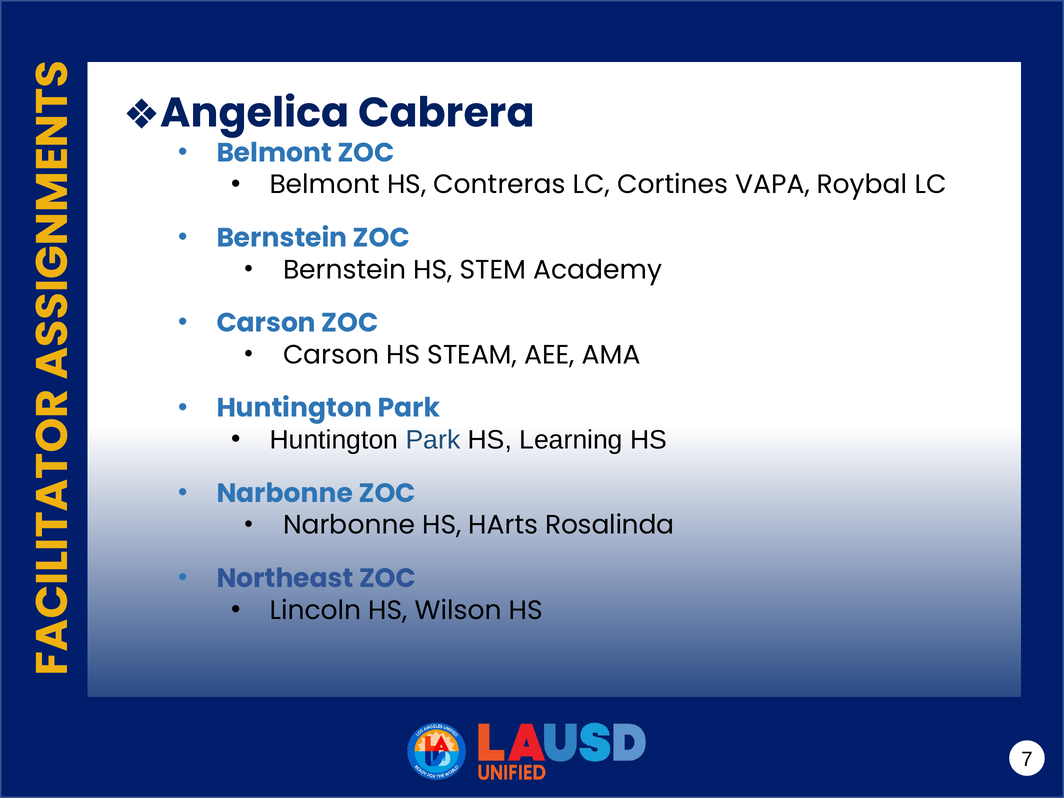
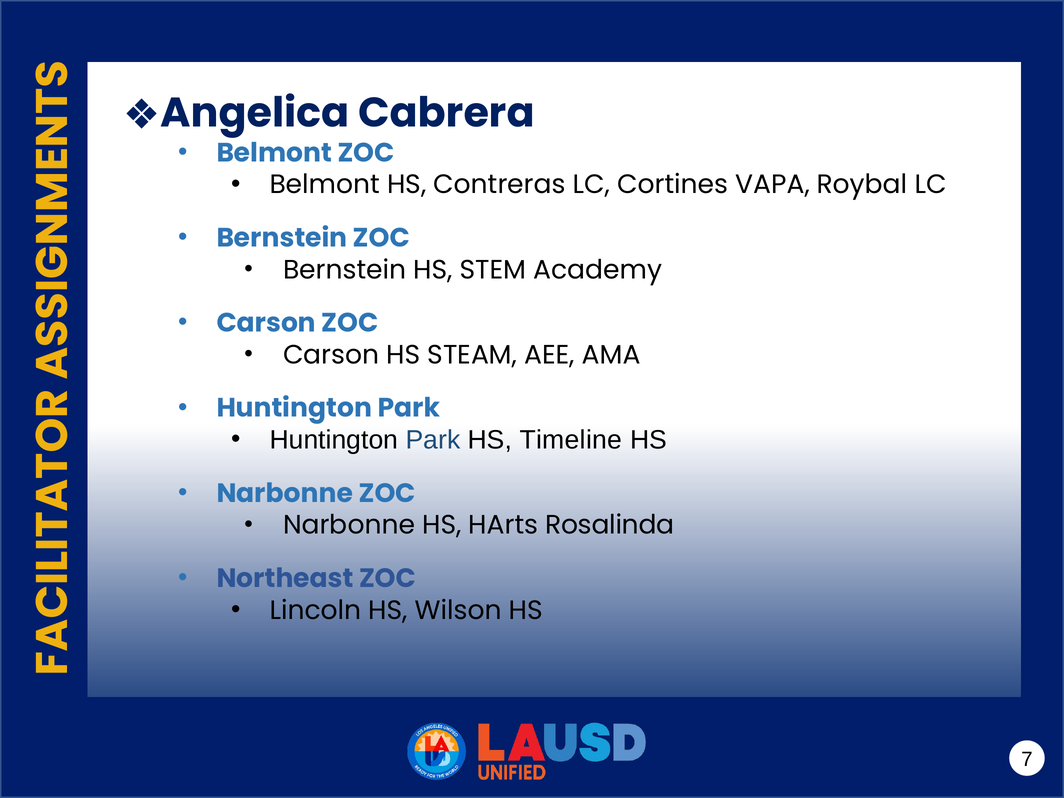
Learning: Learning -> Timeline (571, 440)
